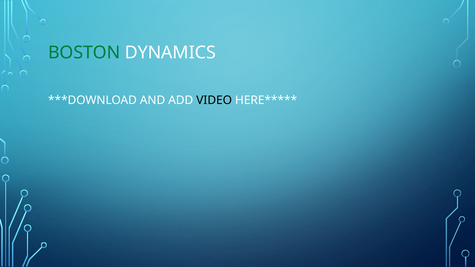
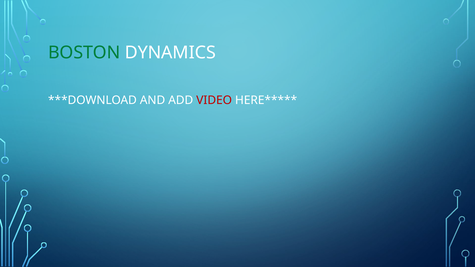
VIDEO colour: black -> red (214, 100)
